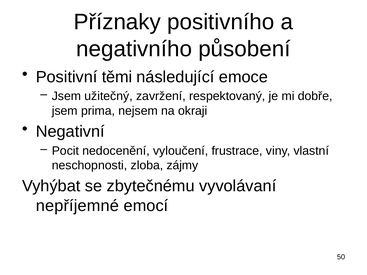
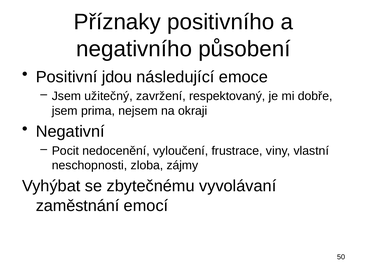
těmi: těmi -> jdou (117, 77)
nepříjemné: nepříjemné -> zaměstnání (78, 206)
